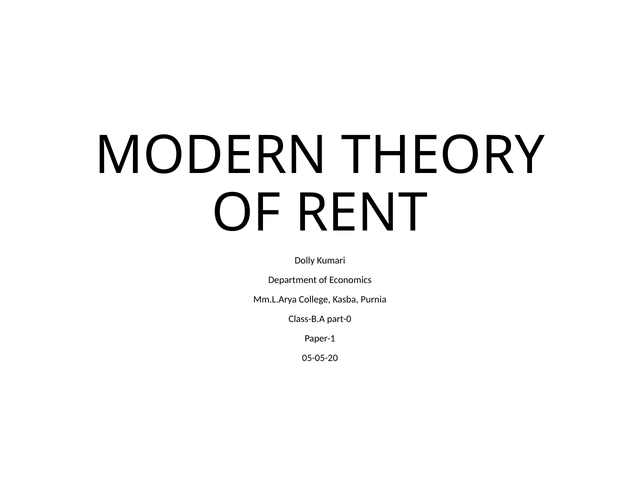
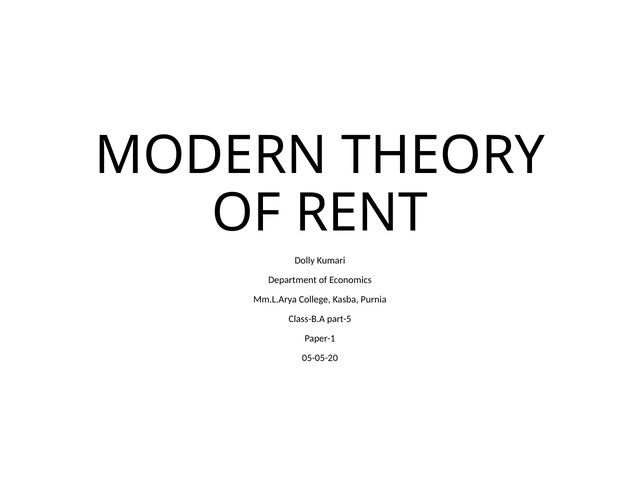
part-0: part-0 -> part-5 (339, 319)
